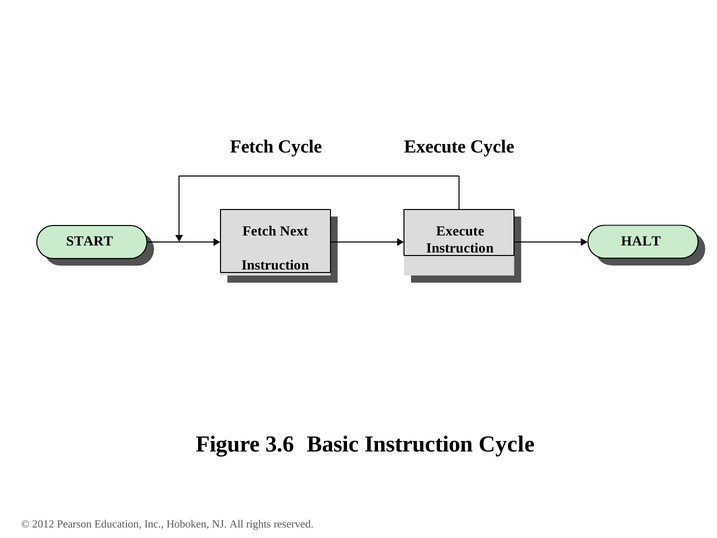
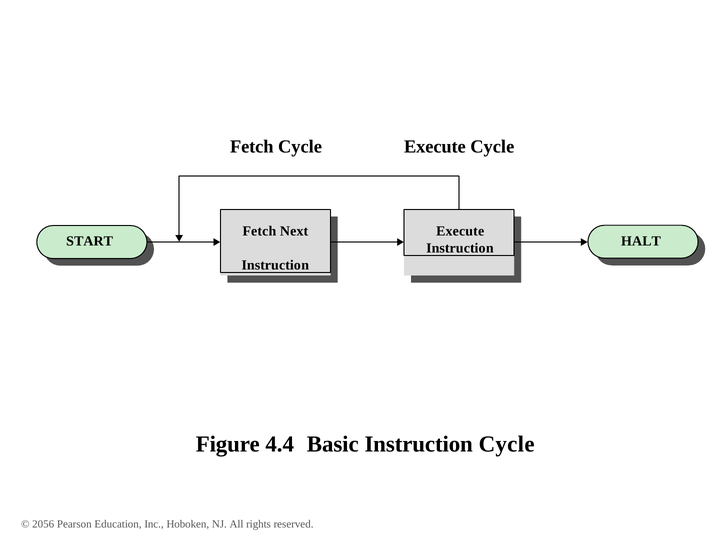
3.6: 3.6 -> 4.4 (280, 444)
2012: 2012 -> 2056 (43, 524)
